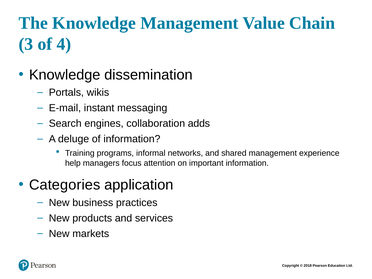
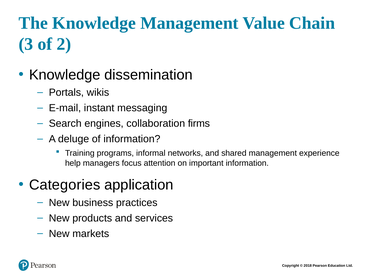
4: 4 -> 2 (64, 44)
adds: adds -> firms (199, 124)
